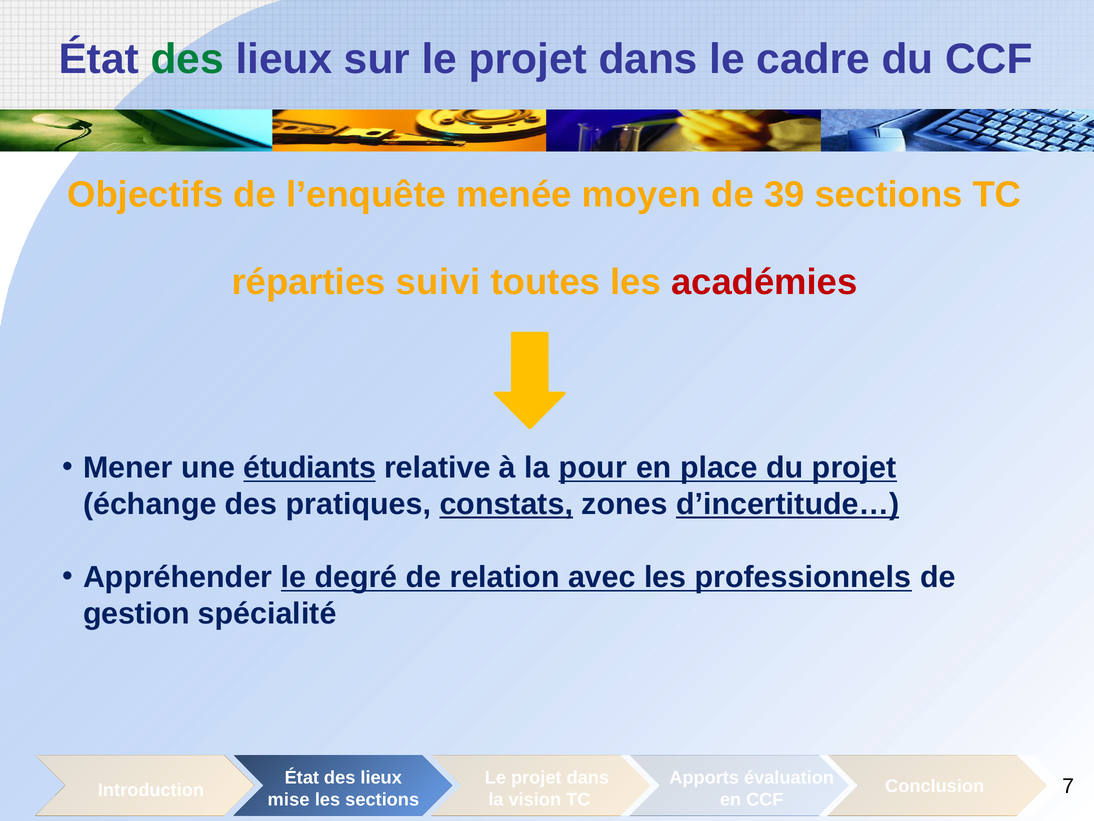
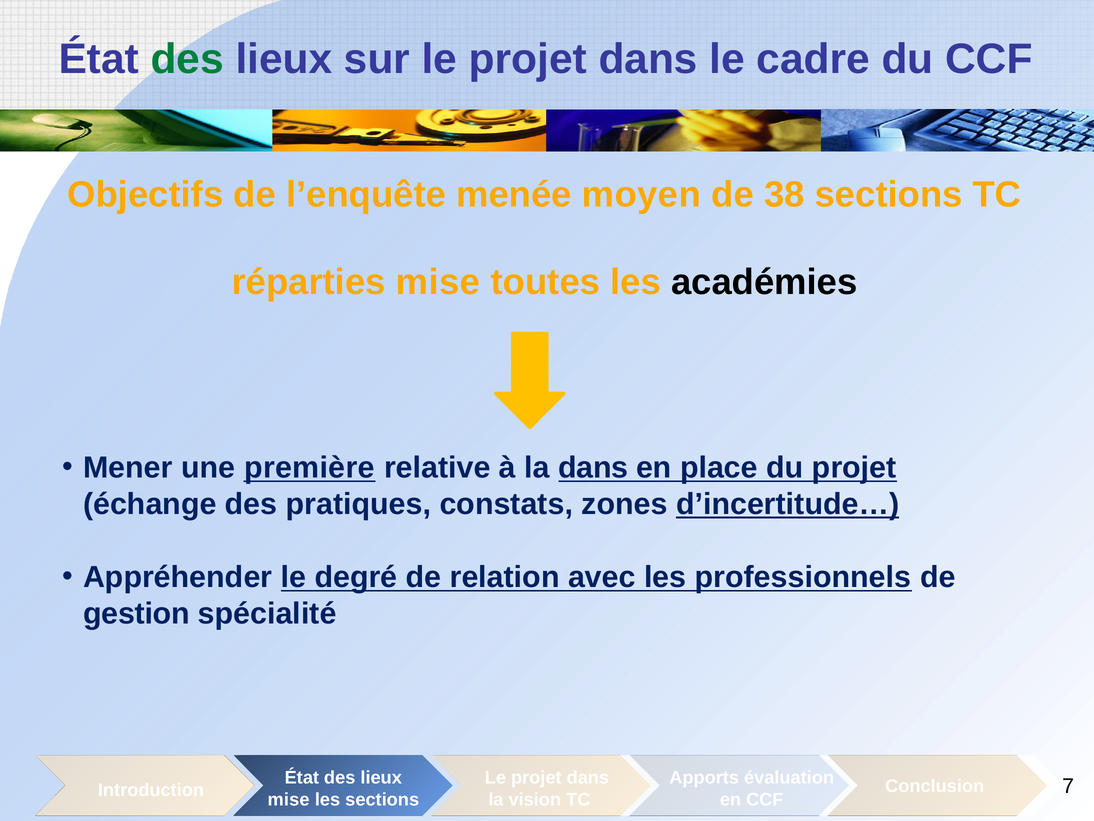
39: 39 -> 38 (784, 194)
réparties suivi: suivi -> mise (438, 282)
académies colour: red -> black (764, 282)
étudiants: étudiants -> première (309, 467)
la pour: pour -> dans (593, 467)
constats underline: present -> none (506, 504)
